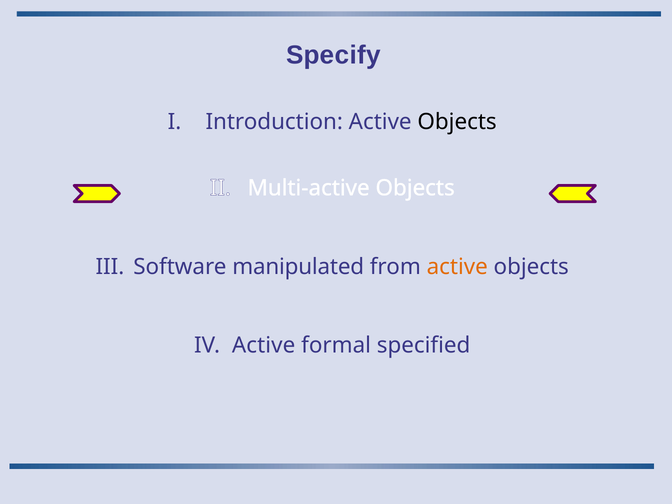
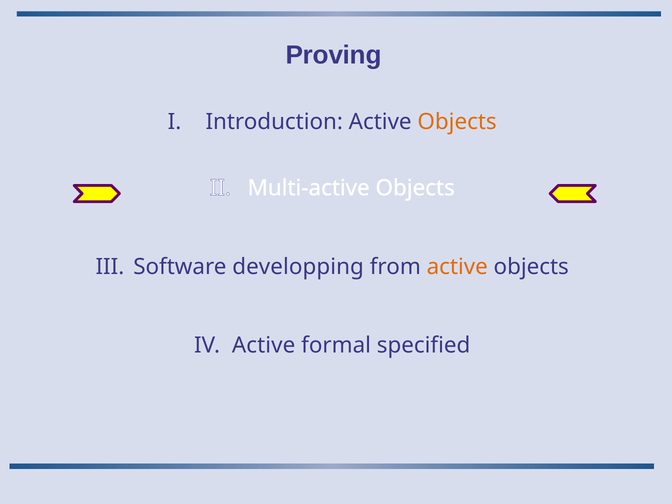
Specify: Specify -> Proving (334, 55)
Objects colour: black -> orange (457, 122)
manipulated: manipulated -> developping (298, 267)
